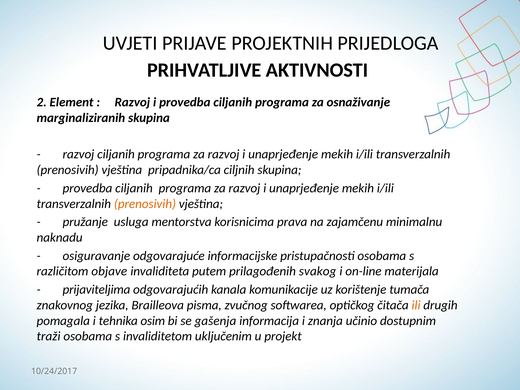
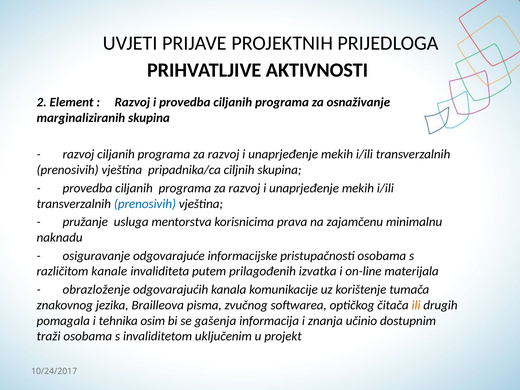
prenosivih colour: orange -> blue (145, 204)
objave: objave -> kanale (109, 271)
svakog: svakog -> izvatka (318, 271)
prijaviteljima: prijaviteljima -> obrazloženje (96, 290)
